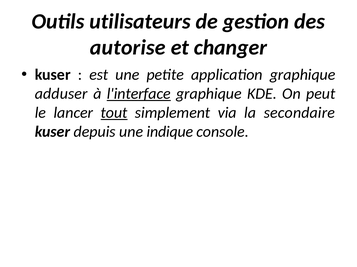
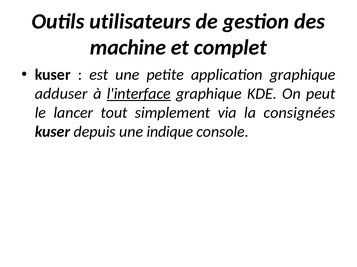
autorise: autorise -> machine (128, 48)
changer: changer -> complet (230, 48)
tout underline: present -> none (114, 113)
secondaire: secondaire -> consignées (299, 113)
